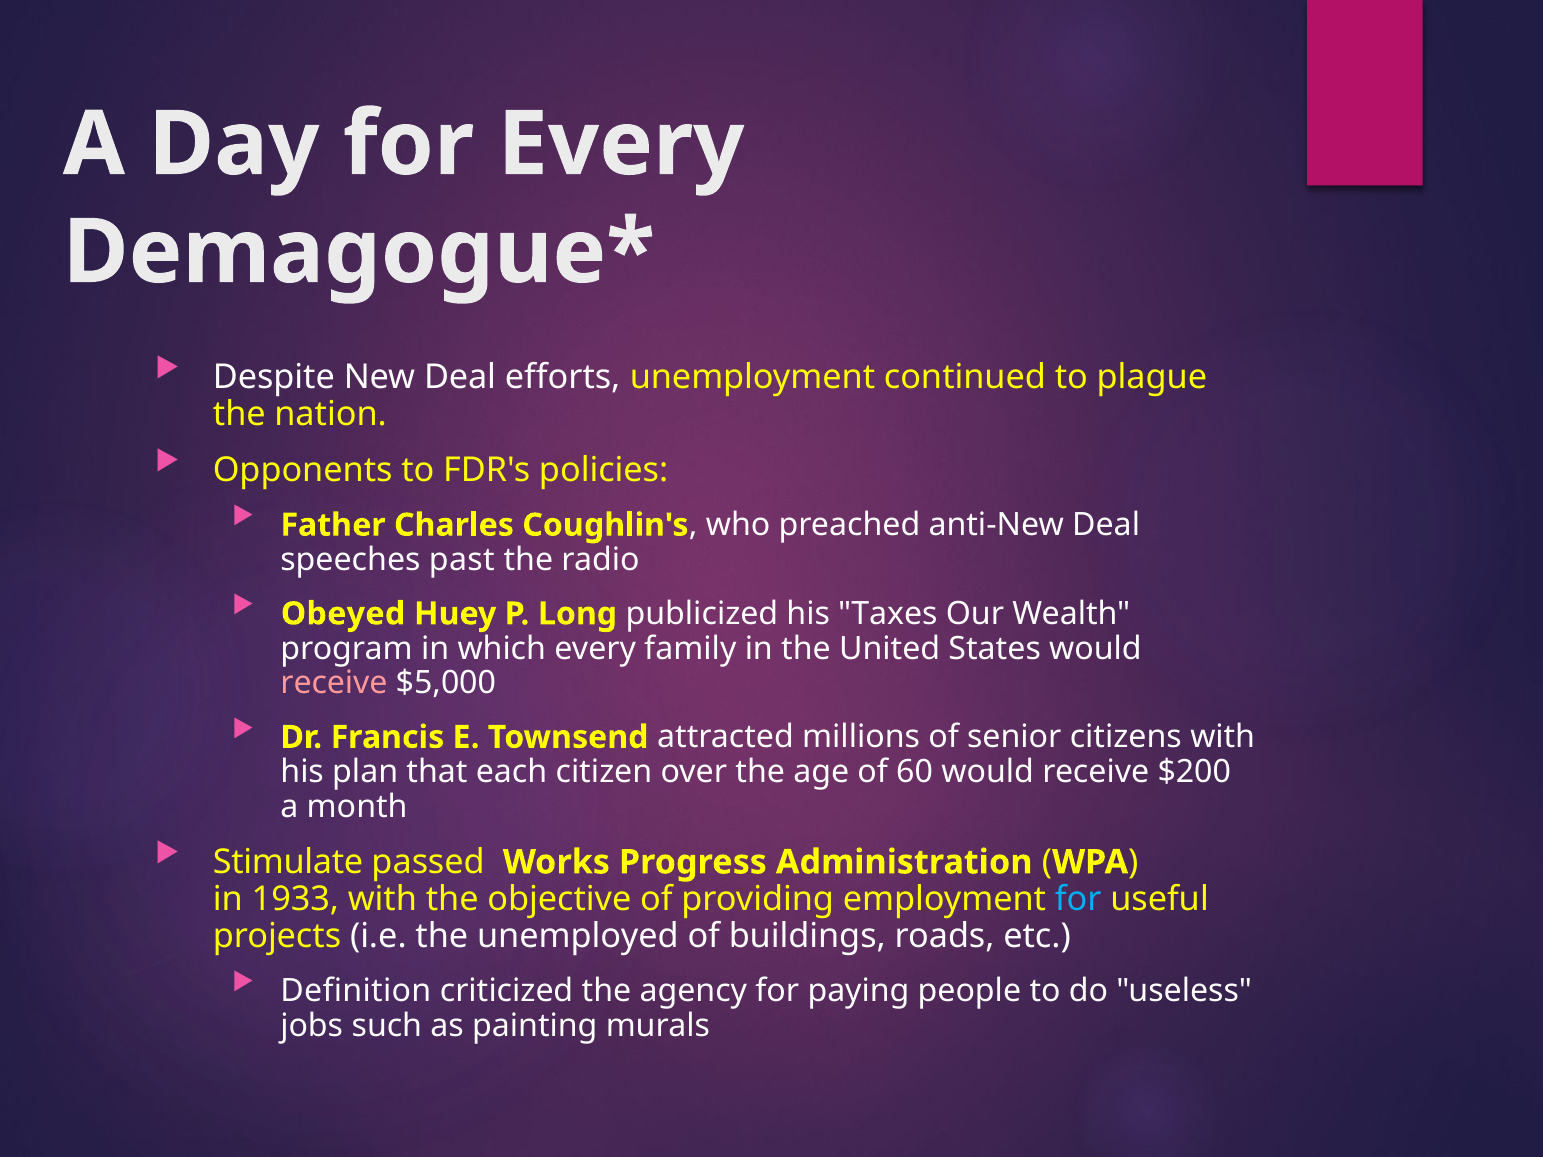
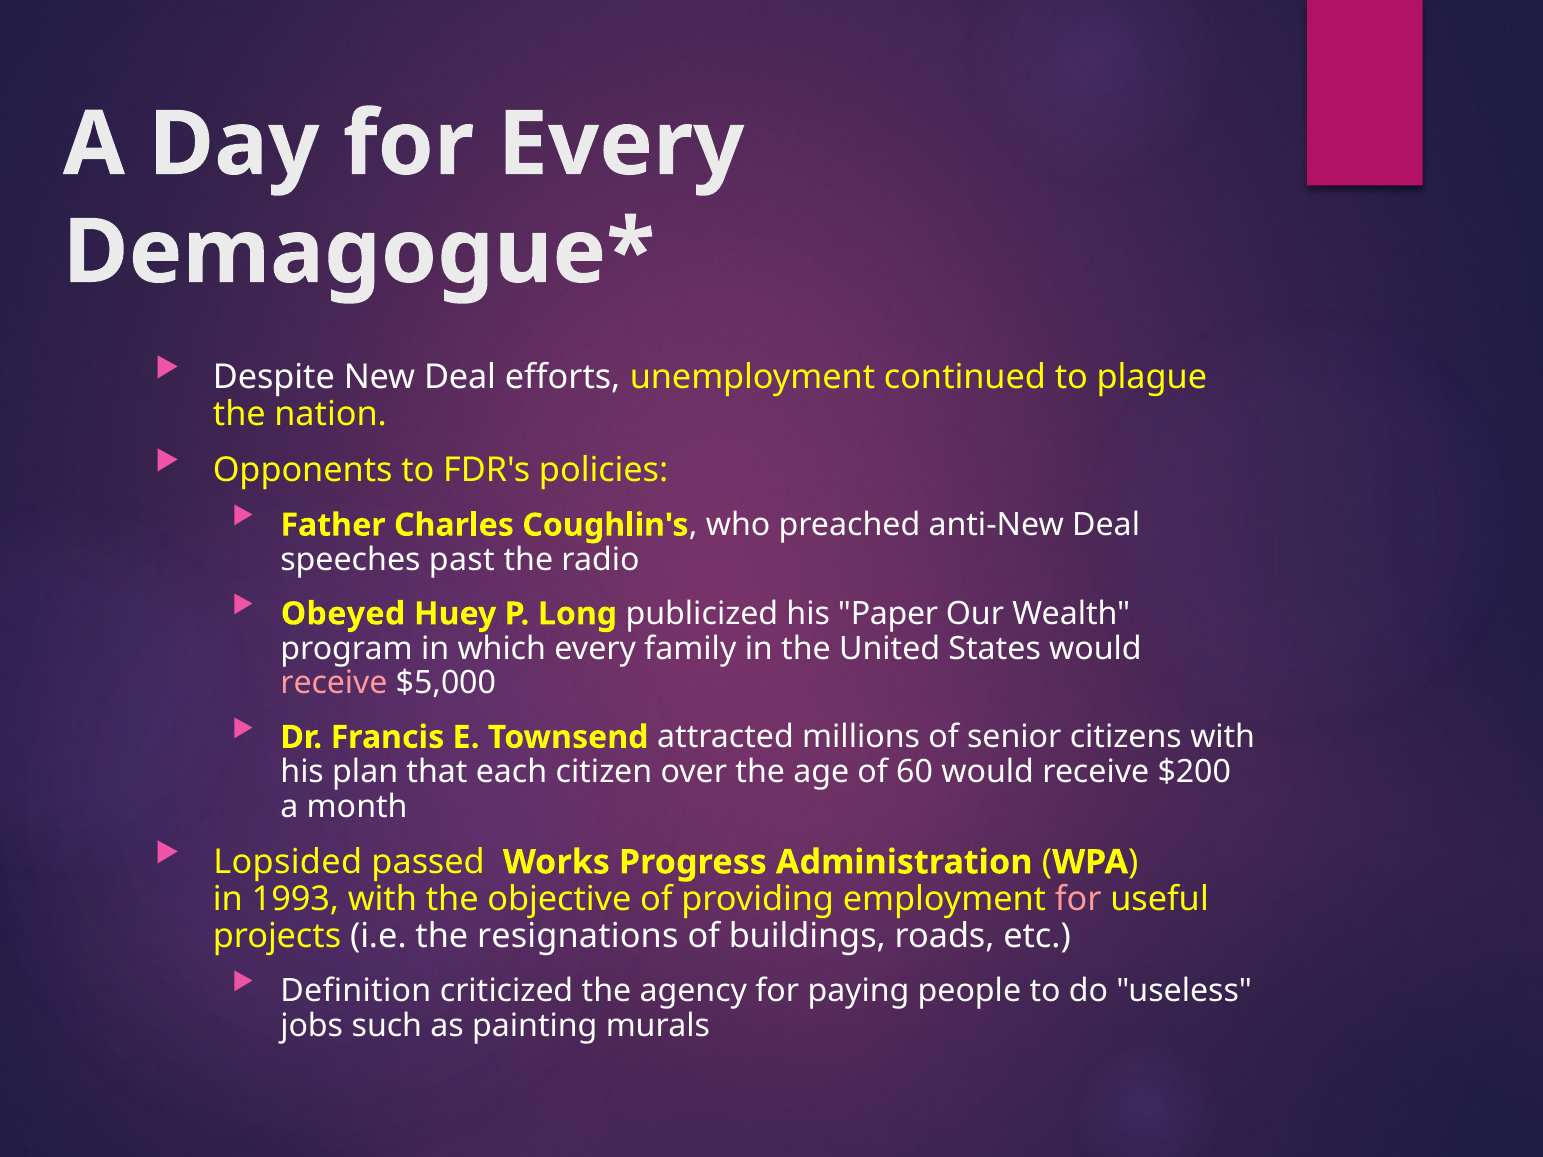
Taxes: Taxes -> Paper (888, 614)
Stimulate: Stimulate -> Lopsided (288, 862)
1933: 1933 -> 1993 (295, 899)
for colour: light blue -> pink (1078, 899)
unemployed: unemployed -> resignations (578, 936)
